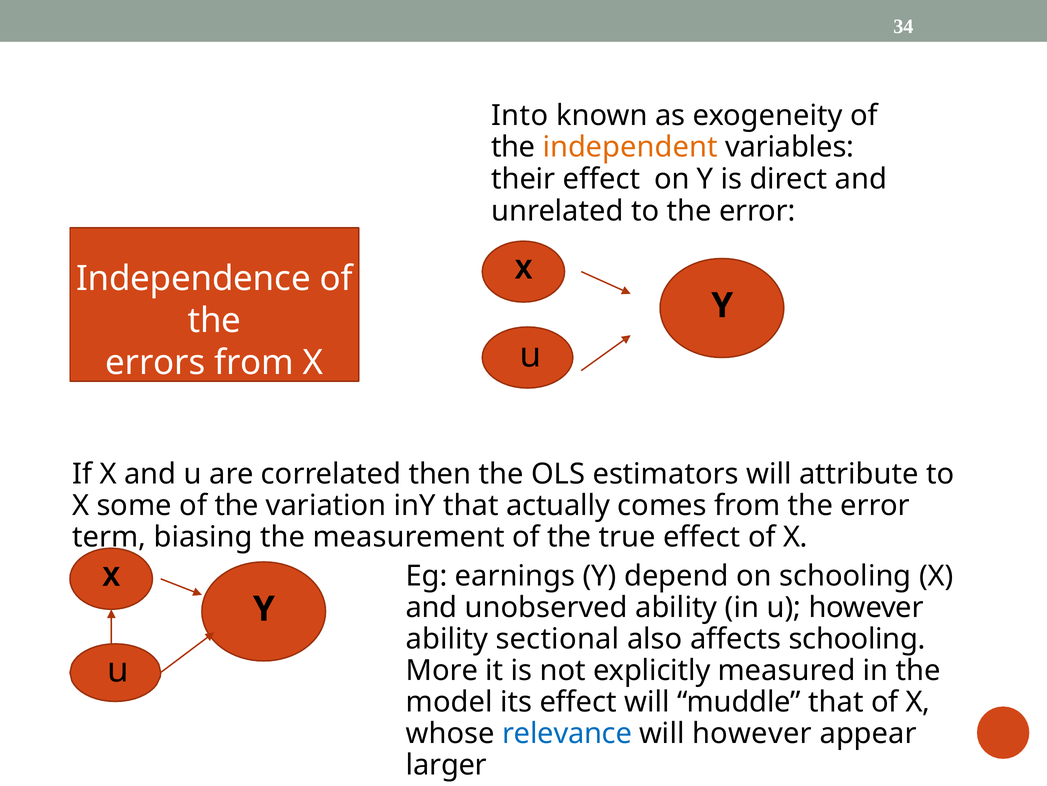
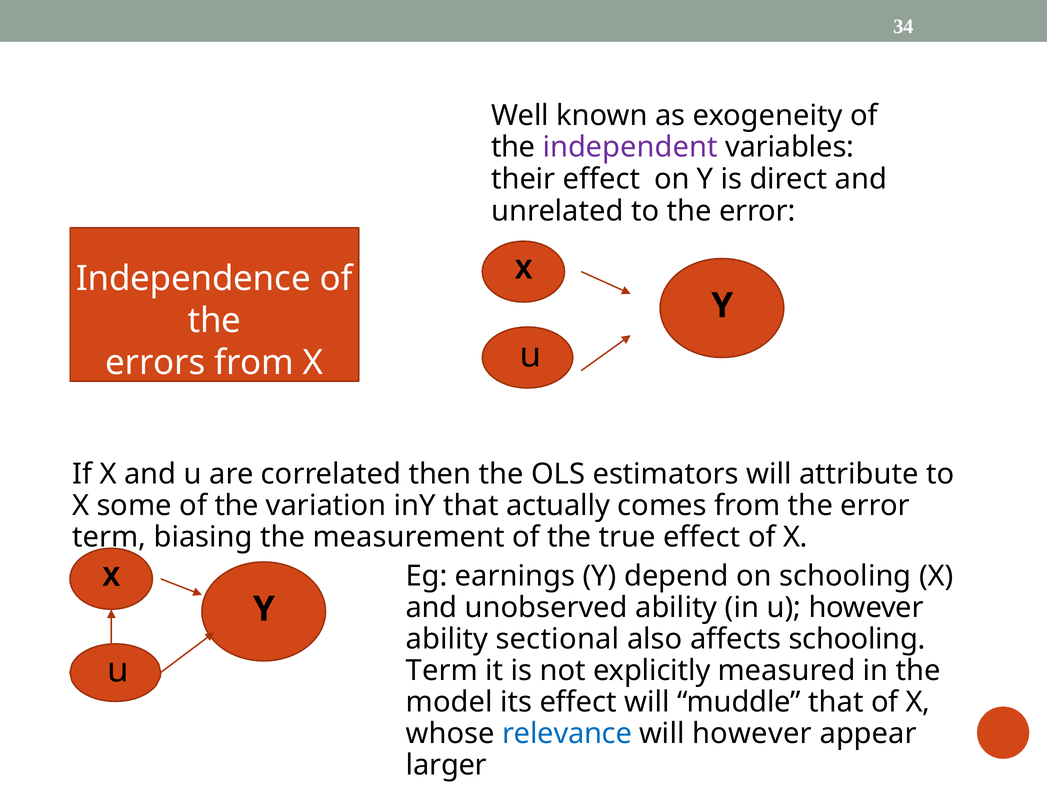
Into: Into -> Well (520, 115)
independent colour: orange -> purple (630, 147)
More: More -> Term (442, 670)
